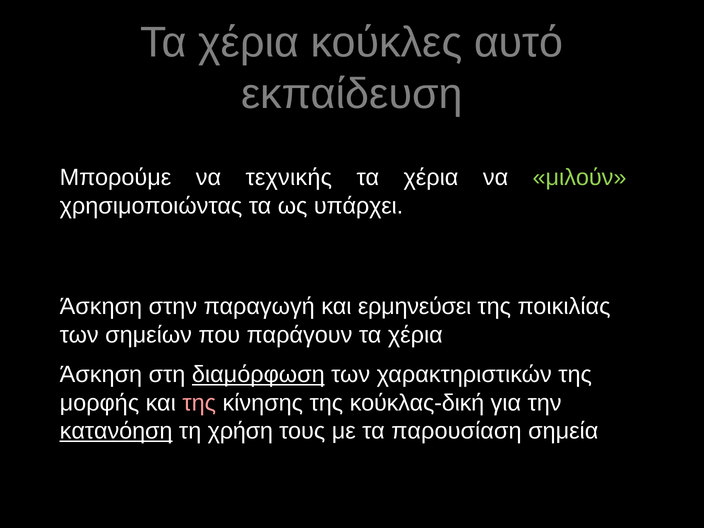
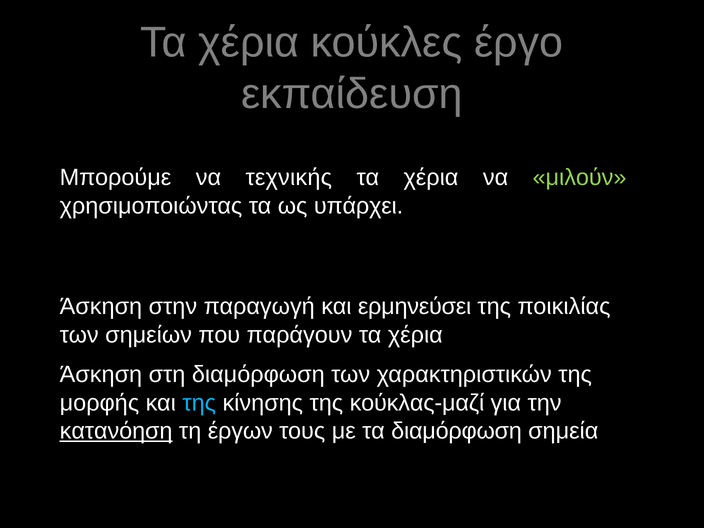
αυτό: αυτό -> έργο (519, 42)
διαμόρφωση underline: present -> none (258, 375)
της colour: pink -> light blue (199, 403)
κούκλας-δική: κούκλας-δική -> κούκλας-μαζί (417, 403)
χρήση: χρήση -> έργων (240, 431)
τα παρουσίαση: παρουσίαση -> διαμόρφωση (457, 431)
